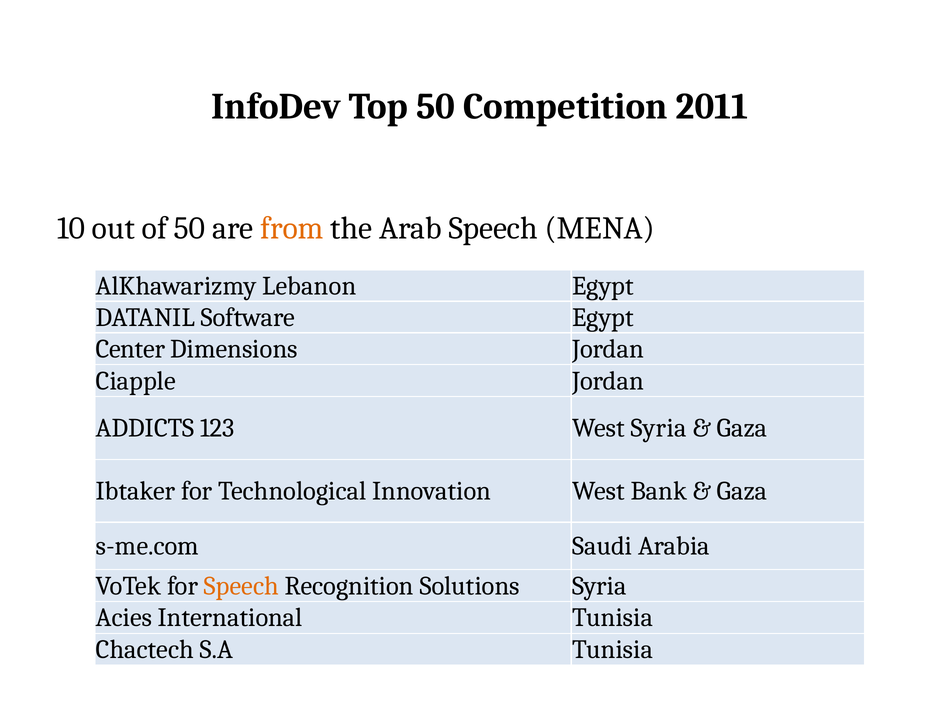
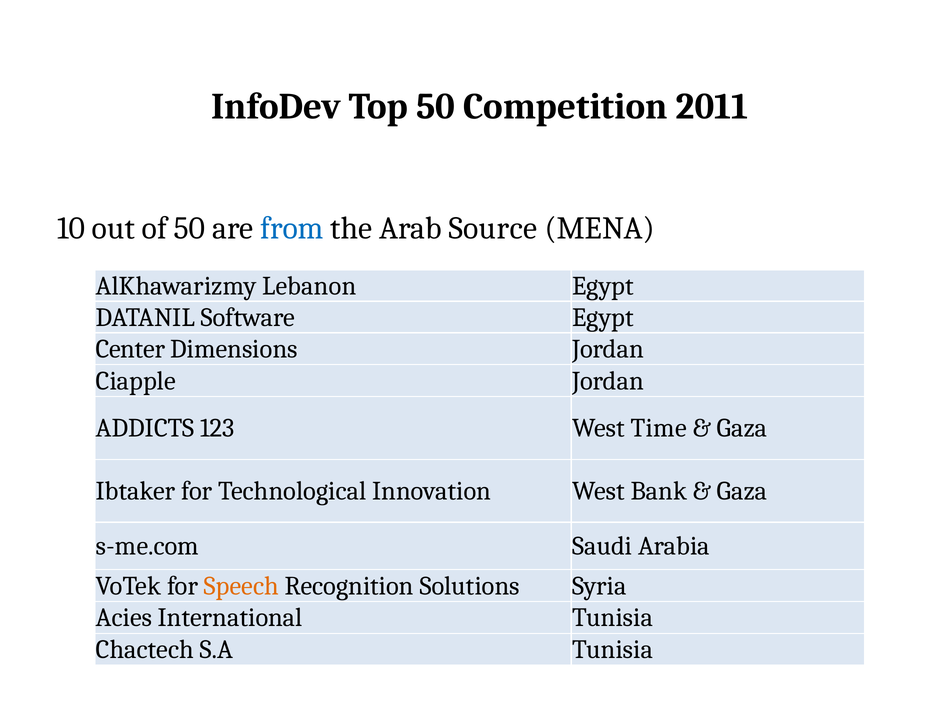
from colour: orange -> blue (292, 228)
Arab Speech: Speech -> Source (493, 228)
West Syria: Syria -> Time (659, 428)
